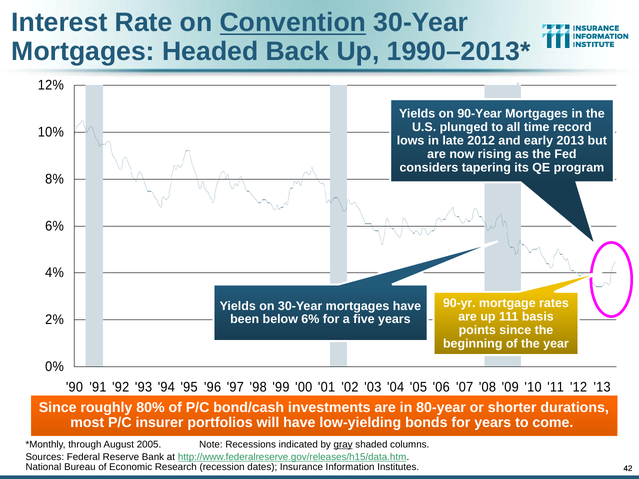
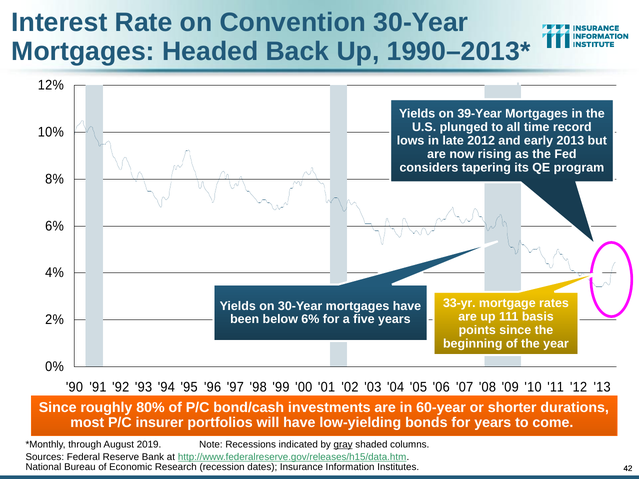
Convention underline: present -> none (293, 23)
90-Year: 90-Year -> 39-Year (480, 114)
90-yr: 90-yr -> 33-yr (459, 303)
80-year: 80-year -> 60-year (441, 408)
2005: 2005 -> 2019 (149, 445)
